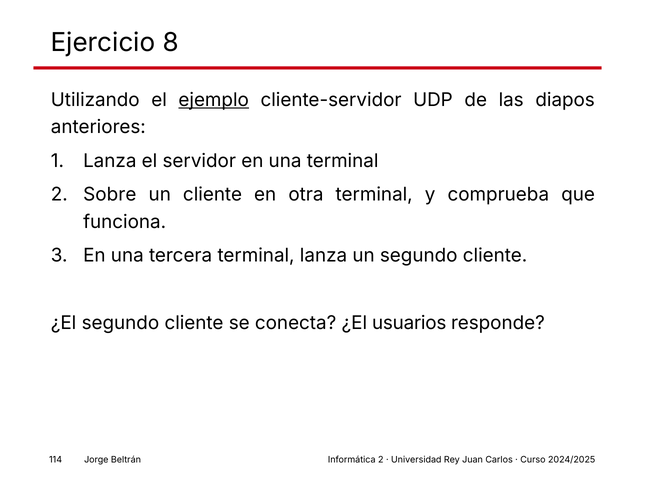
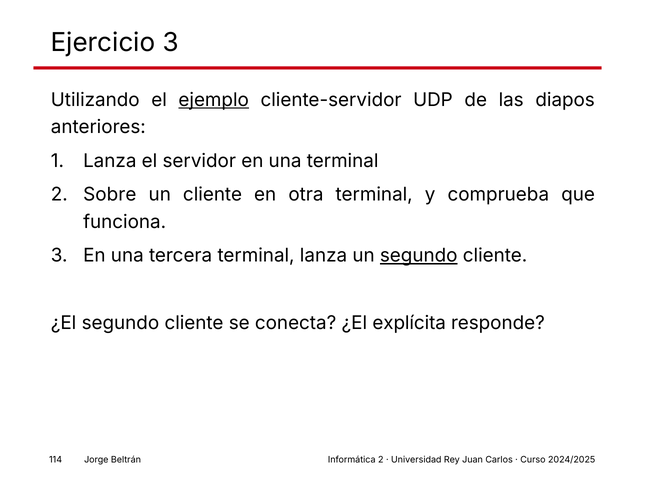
Ejercicio 8: 8 -> 3 (171, 43)
segundo underline: none -> present (419, 256)
usuarios: usuarios -> explícita (409, 324)
